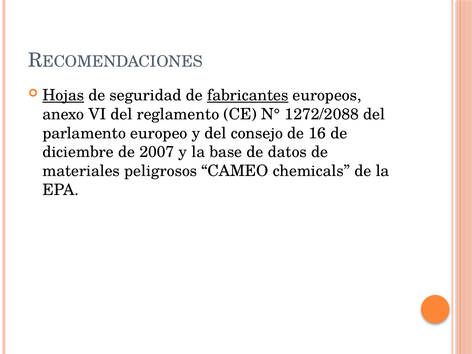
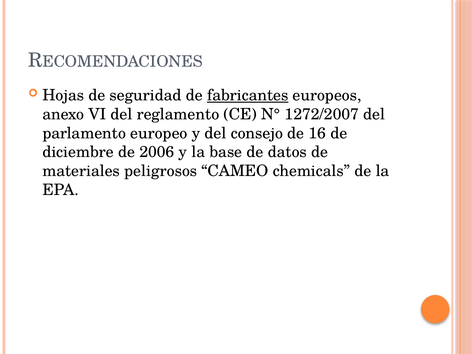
Hojas underline: present -> none (63, 95)
1272/2088: 1272/2088 -> 1272/2007 (322, 114)
2007: 2007 -> 2006 (157, 152)
